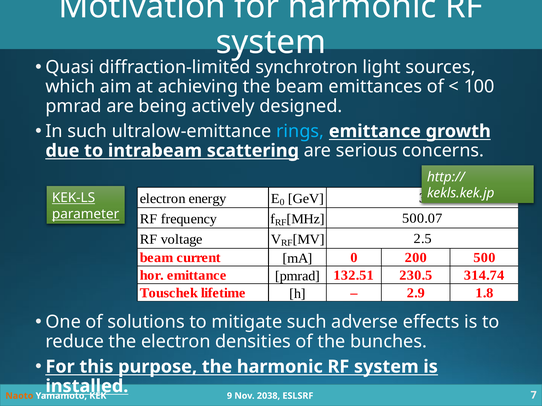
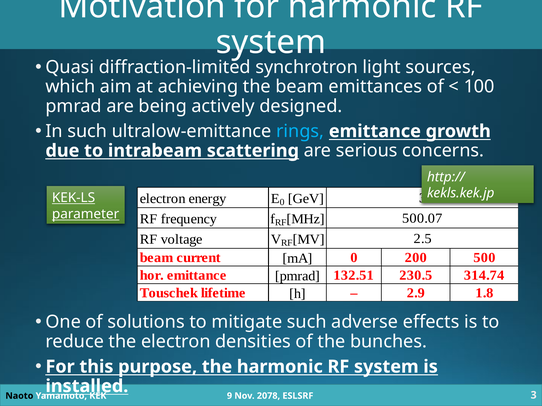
Naoto colour: orange -> black (19, 396)
2038: 2038 -> 2078 (268, 396)
ESLSRF 7: 7 -> 3 (534, 396)
